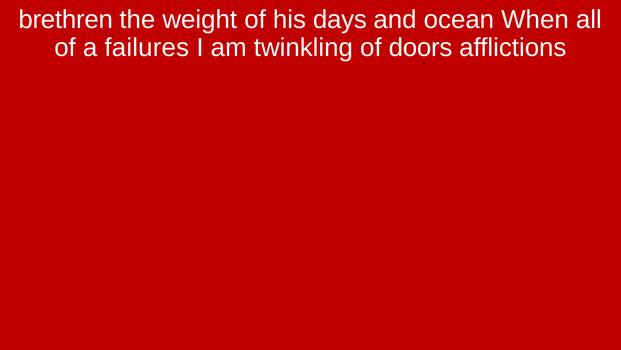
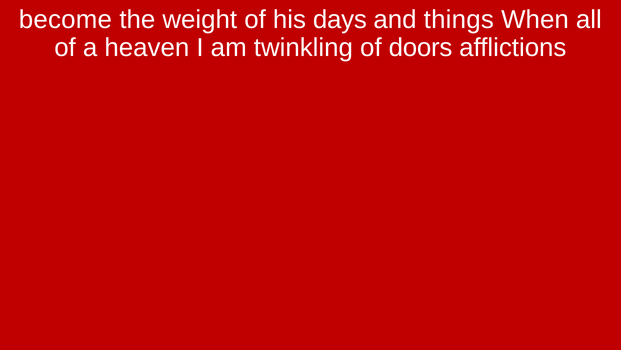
brethren: brethren -> become (65, 20)
ocean: ocean -> things (459, 20)
failures: failures -> heaven (147, 48)
